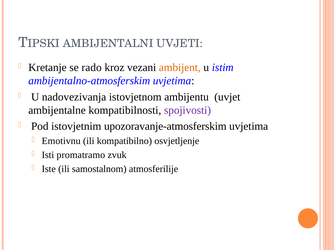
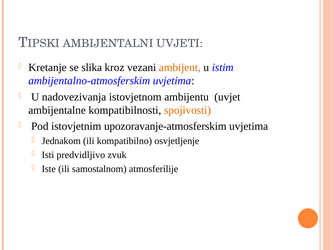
rado: rado -> slika (92, 68)
spojivosti colour: purple -> orange (187, 110)
Emotivnu: Emotivnu -> Jednakom (61, 141)
promatramo: promatramo -> predvidljivo (81, 155)
